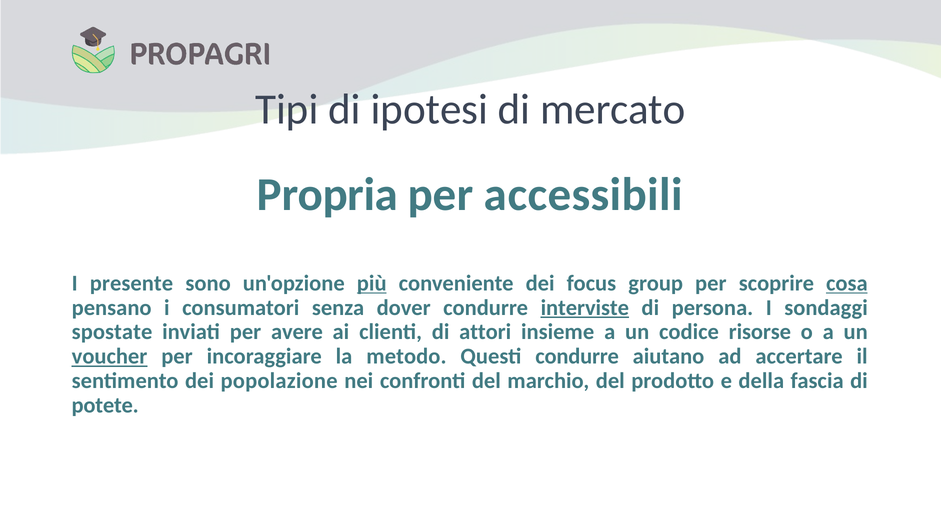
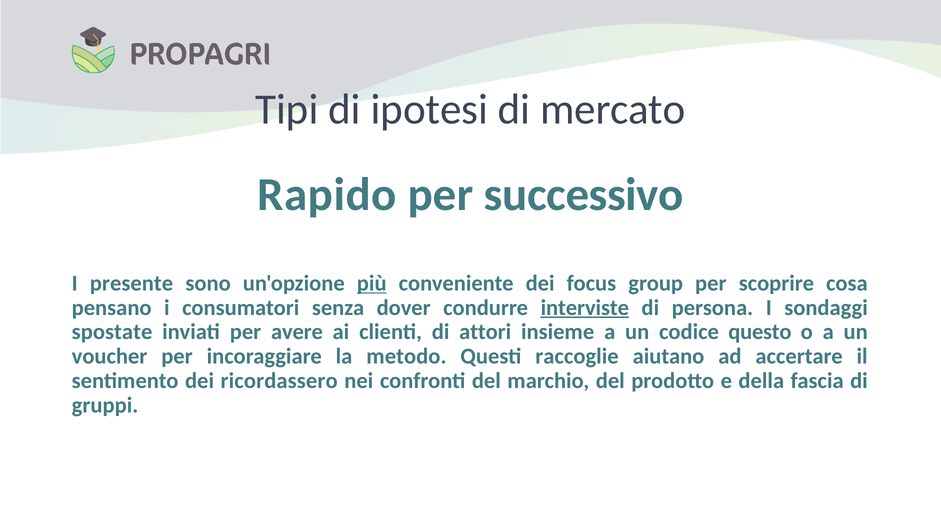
Propria: Propria -> Rapido (327, 194)
accessibili: accessibili -> successivo (584, 194)
cosa underline: present -> none (847, 283)
risorse: risorse -> questo (760, 332)
voucher underline: present -> none (110, 356)
Questi condurre: condurre -> raccoglie (577, 356)
popolazione: popolazione -> ricordassero (279, 380)
potete: potete -> gruppi (105, 405)
